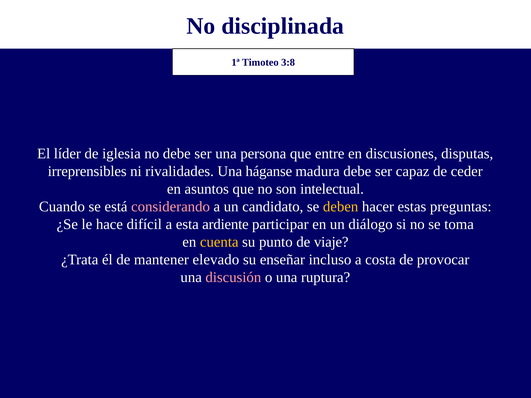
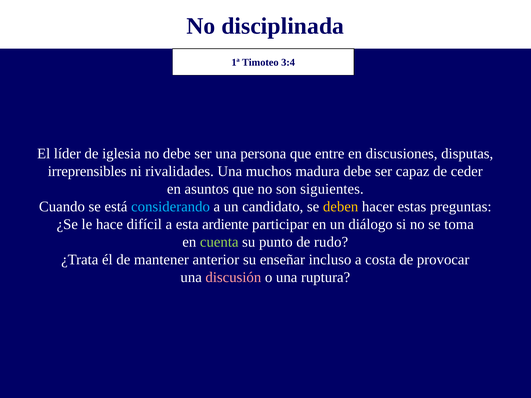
3:8: 3:8 -> 3:4 (288, 63)
háganse: háganse -> muchos (269, 171)
intelectual: intelectual -> siguientes (332, 189)
considerando colour: pink -> light blue (171, 207)
cuenta colour: yellow -> light green (219, 242)
viaje: viaje -> rudo (331, 242)
elevado: elevado -> anterior (216, 260)
